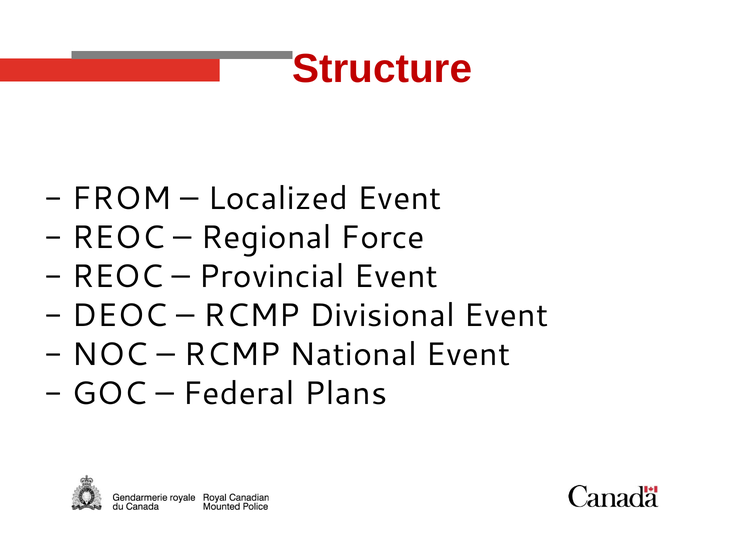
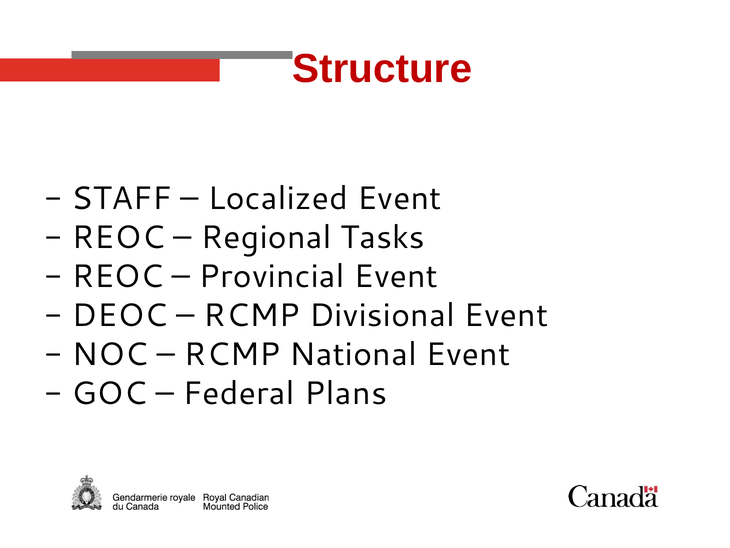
FROM: FROM -> STAFF (122, 199)
Force: Force -> Tasks (383, 237)
